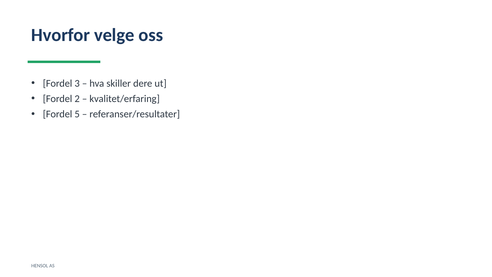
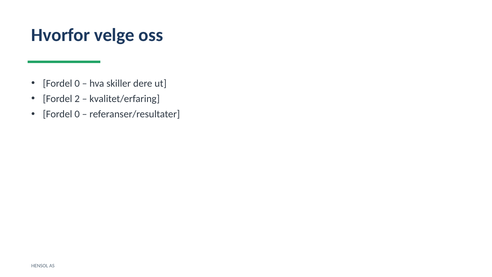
3: 3 -> 0 (77, 83)
5: 5 -> 0 (77, 114)
